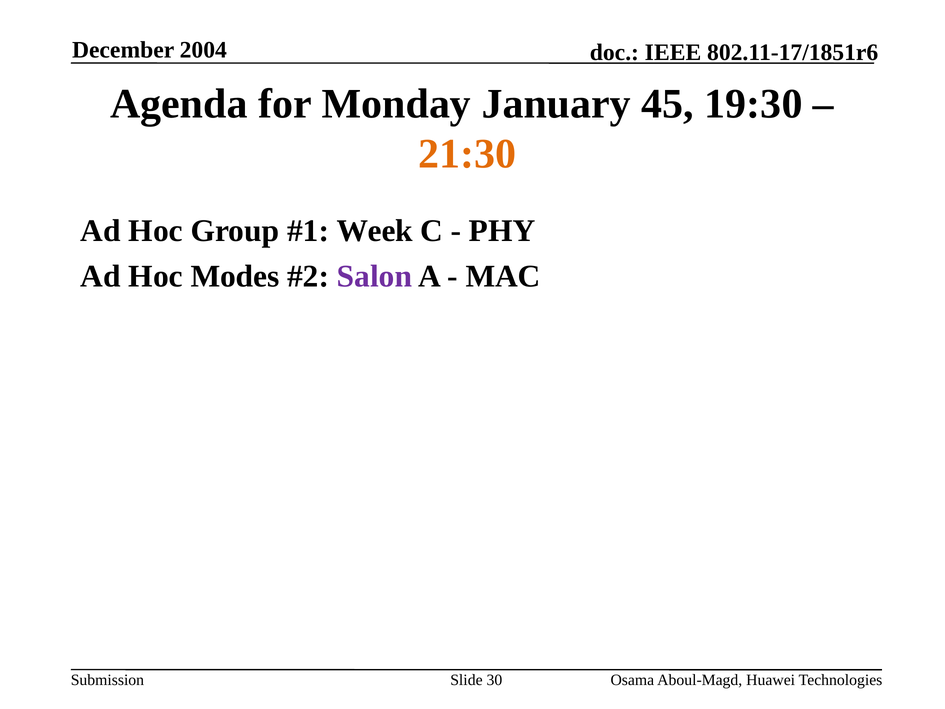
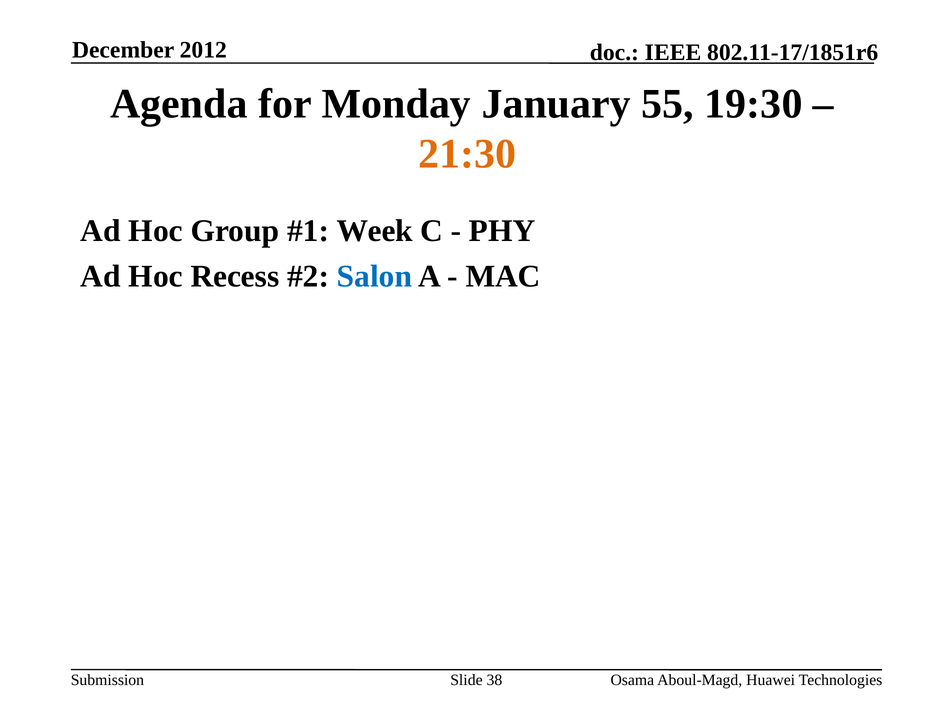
2004: 2004 -> 2012 (203, 50)
45: 45 -> 55 (668, 104)
Modes: Modes -> Recess (235, 276)
Salon colour: purple -> blue (375, 276)
30: 30 -> 38 (494, 680)
